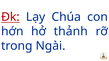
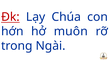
thảnh: thảnh -> muôn (71, 32)
